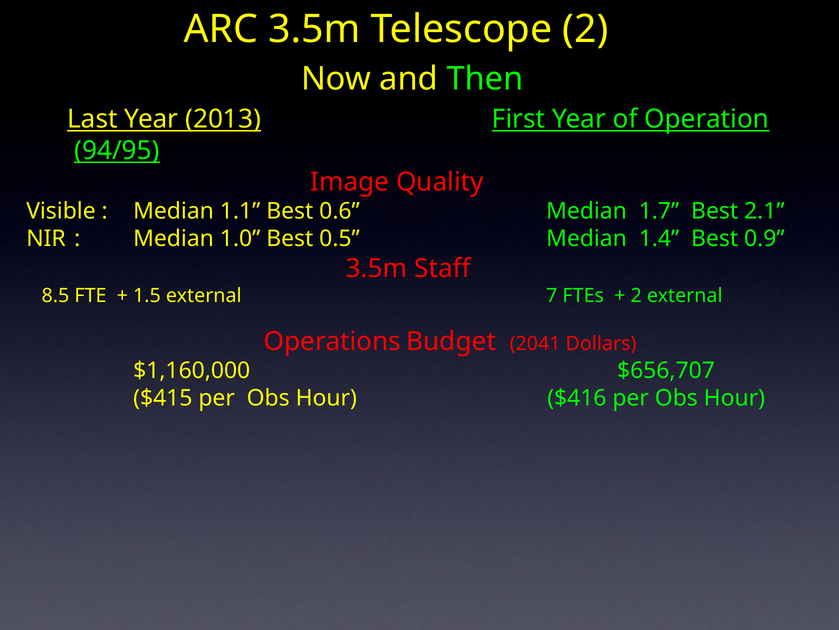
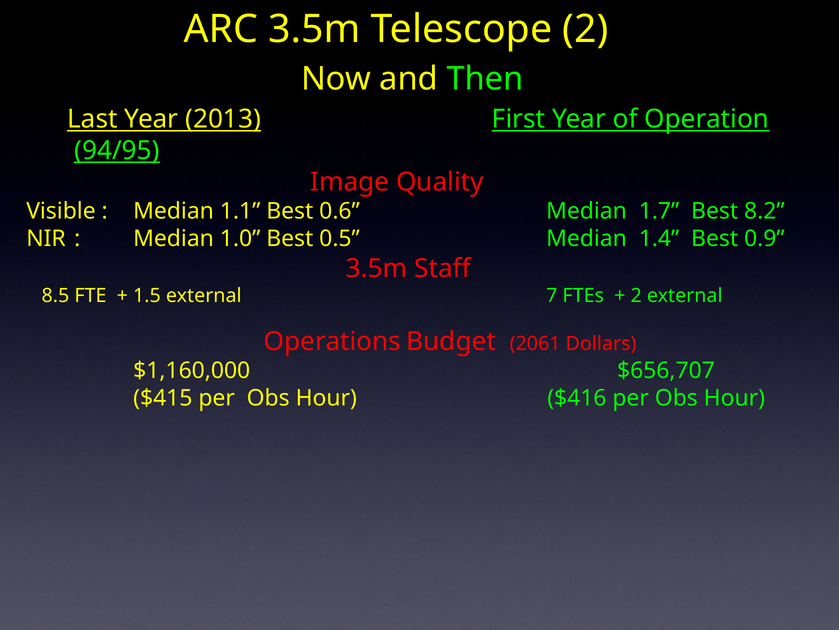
2.1: 2.1 -> 8.2 (764, 211)
2041: 2041 -> 2061 (535, 343)
